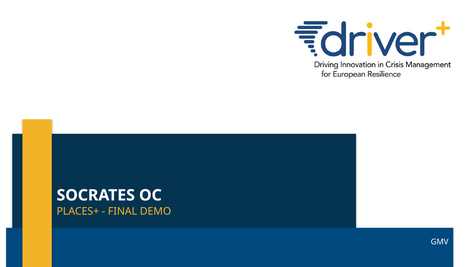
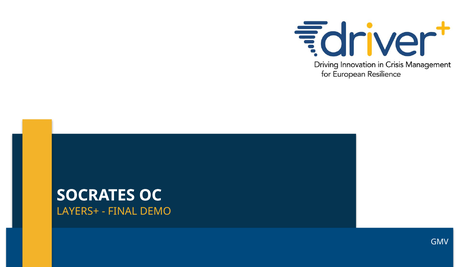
PLACES+: PLACES+ -> LAYERS+ (78, 212)
